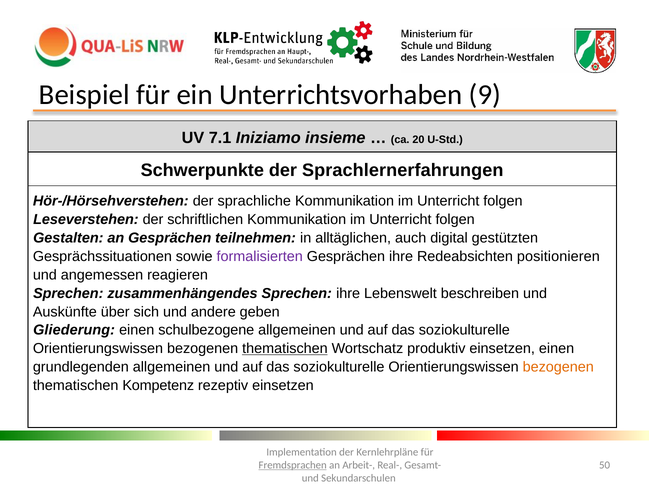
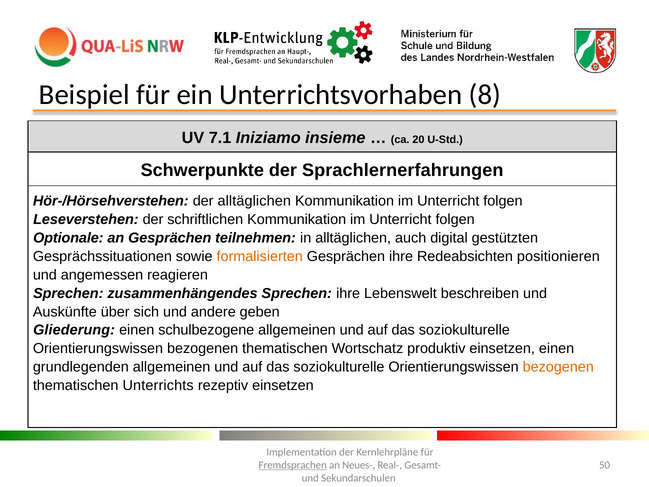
9: 9 -> 8 (485, 95)
der sprachliche: sprachliche -> alltäglichen (254, 201)
Gestalten: Gestalten -> Optionale (68, 238)
formalisierten colour: purple -> orange (260, 256)
thematischen underline: present -> none (285, 348)
Kompetenz: Kompetenz -> Unterrichts (158, 385)
Arbeit-: Arbeit- -> Neues- (359, 465)
